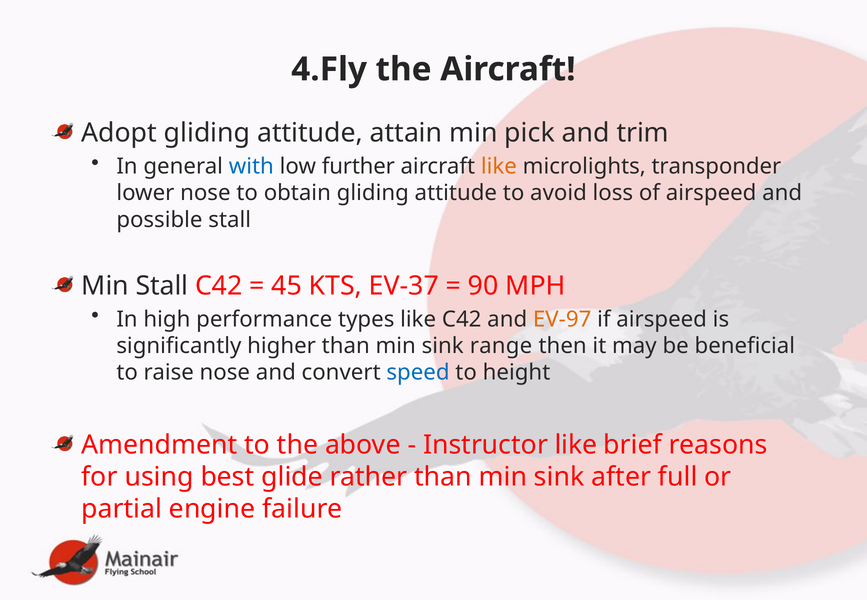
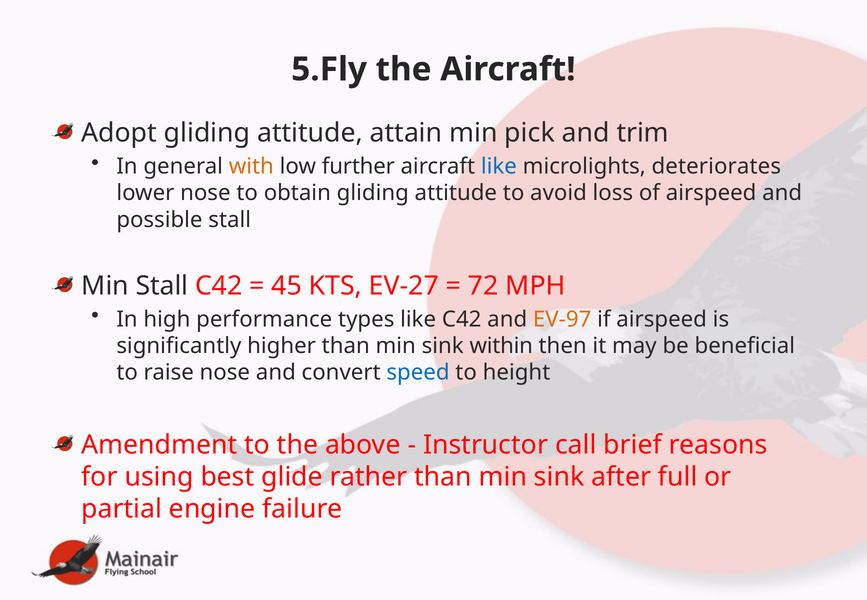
4.Fly: 4.Fly -> 5.Fly (329, 69)
with colour: blue -> orange (251, 166)
like colour: orange -> blue (499, 166)
transponder: transponder -> deteriorates (716, 166)
EV-37: EV-37 -> EV-27 (404, 286)
90: 90 -> 72 (483, 286)
range: range -> within (501, 346)
Instructor like: like -> call (576, 445)
